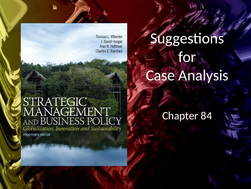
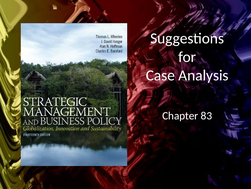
84: 84 -> 83 (206, 115)
